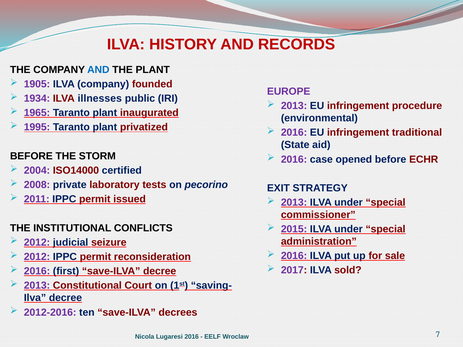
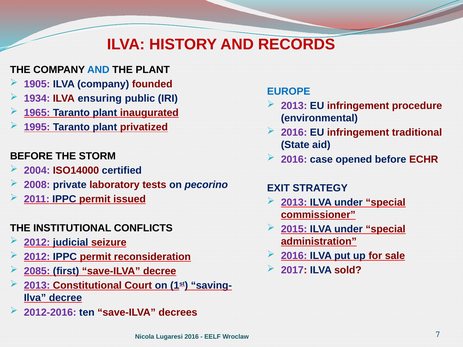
EUROPE colour: purple -> blue (289, 92)
illnesses: illnesses -> ensuring (100, 99)
2016: 2016 -> 2085 (37, 271)
